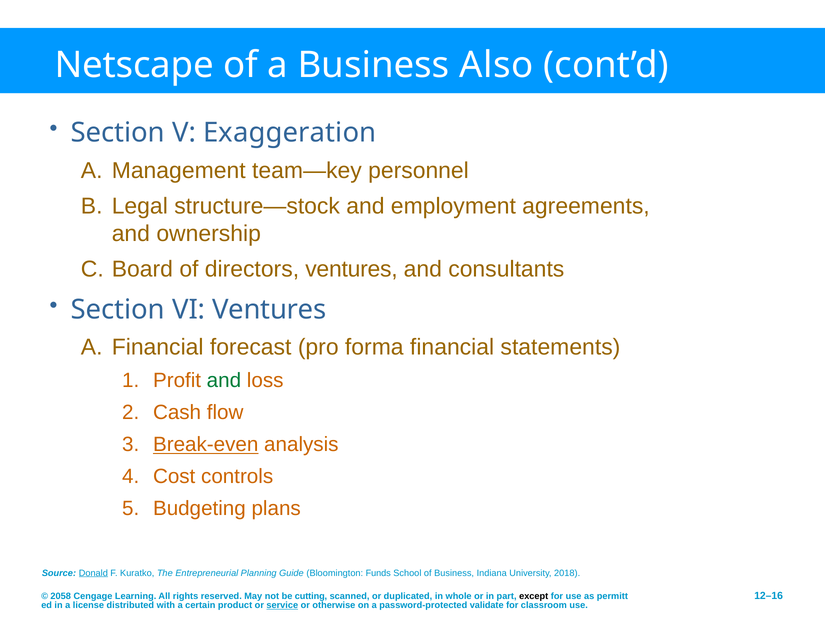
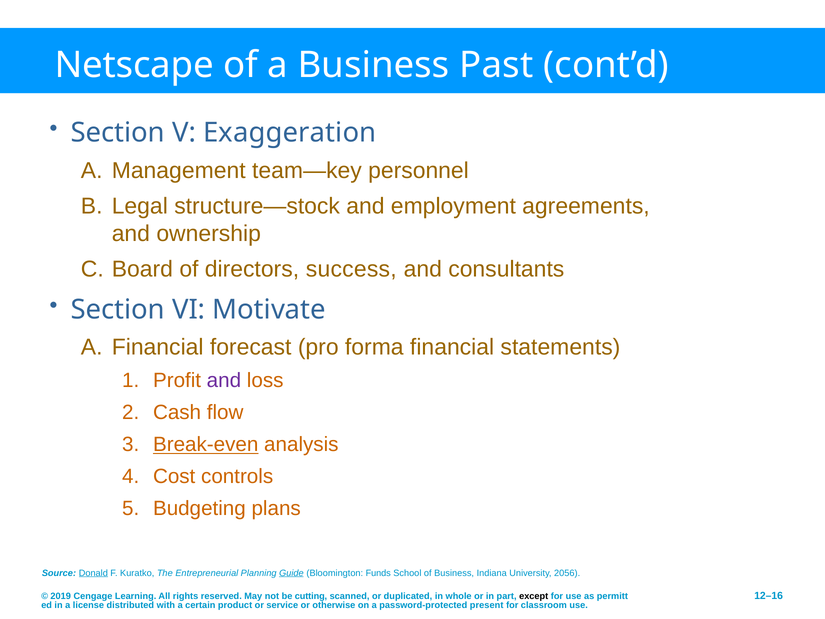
Also: Also -> Past (496, 65)
directors ventures: ventures -> success (351, 269)
VI Ventures: Ventures -> Motivate (269, 309)
and colour: green -> purple (224, 380)
Guide underline: none -> present (291, 573)
2018: 2018 -> 2056 (567, 573)
2058: 2058 -> 2019 (61, 596)
service underline: present -> none (282, 605)
validate: validate -> present (487, 605)
